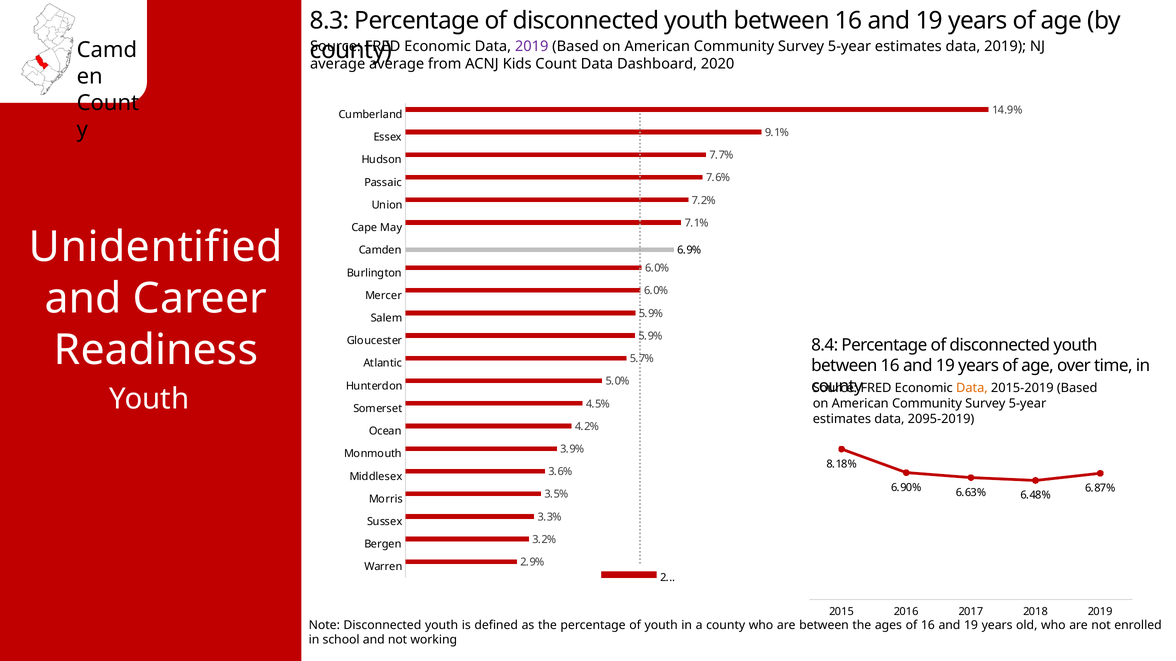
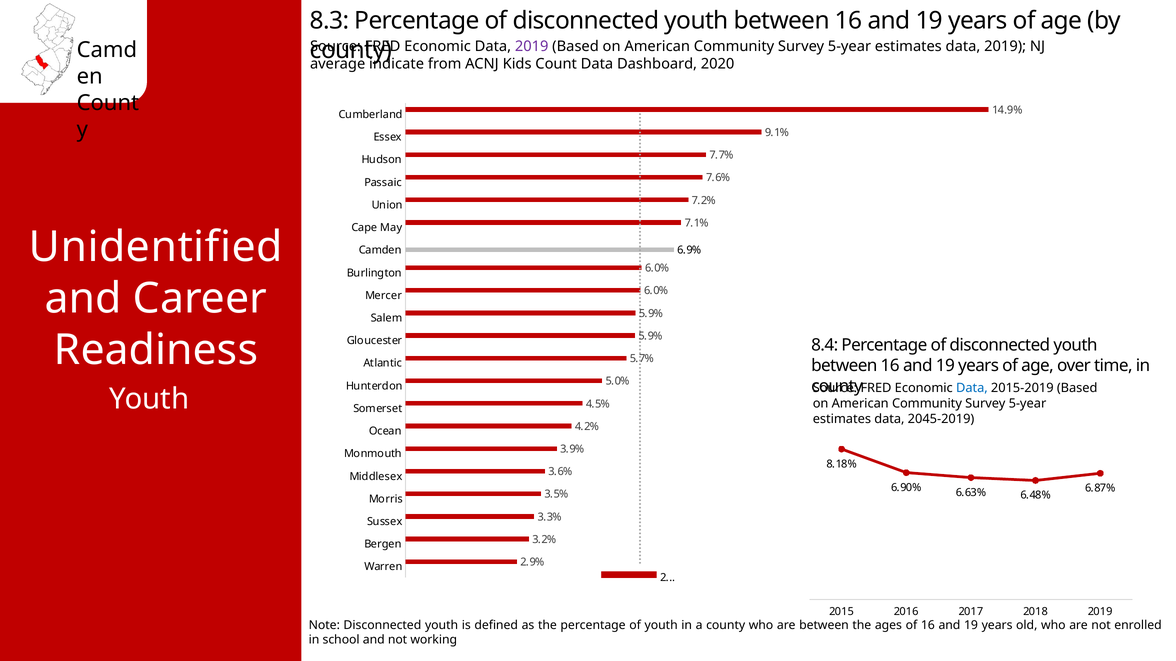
average: average -> indicate (397, 64)
Data colour: orange -> blue (972, 388)
2095-2019: 2095-2019 -> 2045-2019 (941, 419)
